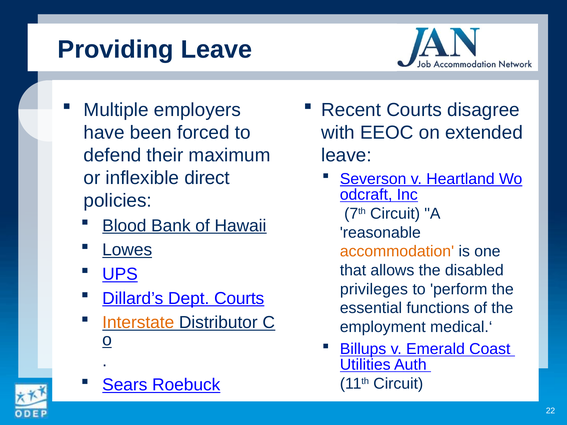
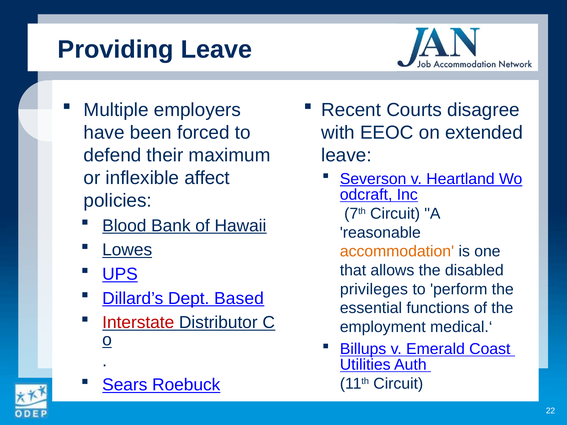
direct: direct -> affect (207, 178)
Dept Courts: Courts -> Based (239, 299)
Interstate colour: orange -> red (138, 323)
